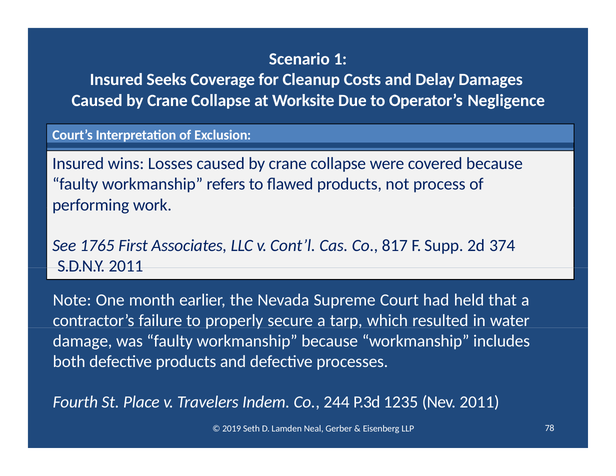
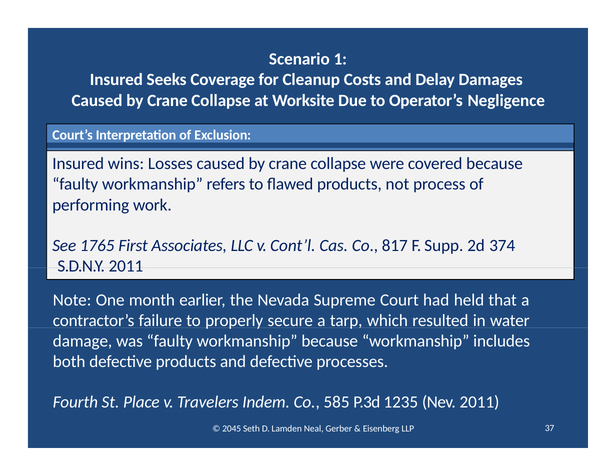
244: 244 -> 585 (337, 402)
2019: 2019 -> 2045 (232, 428)
78: 78 -> 37 (550, 428)
